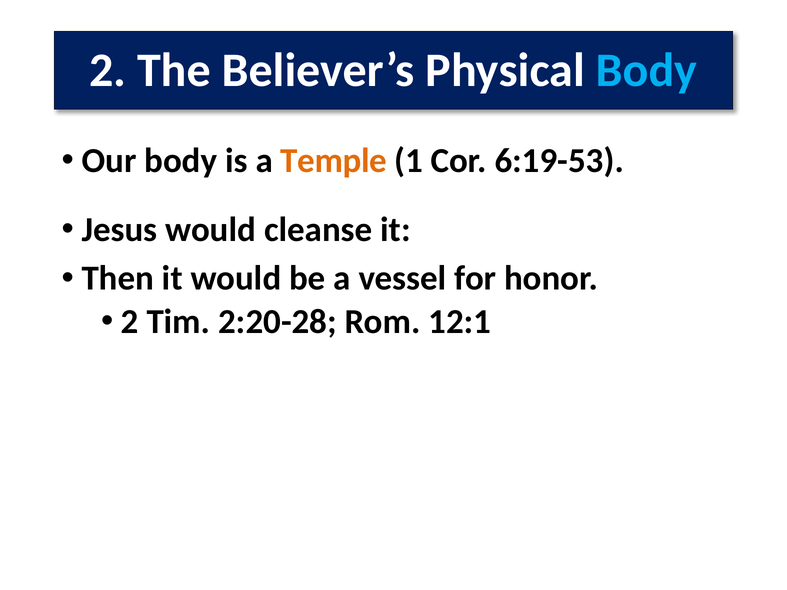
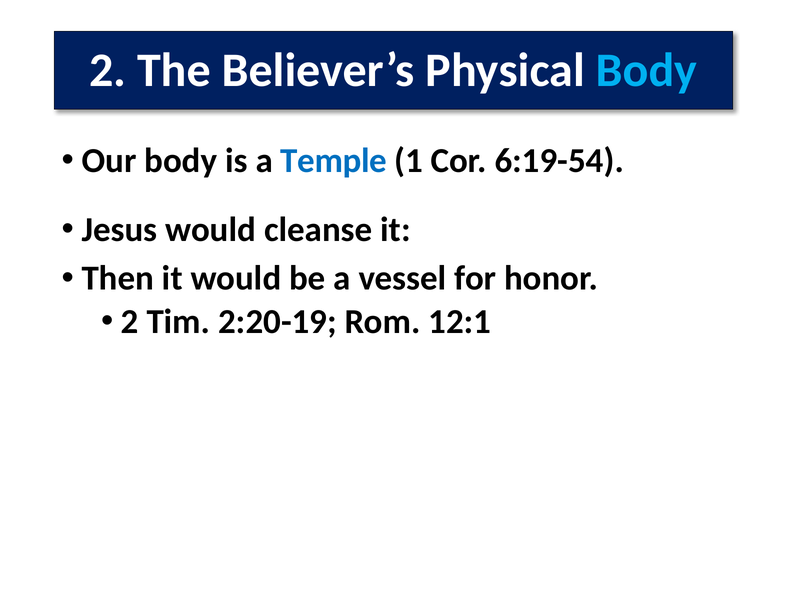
Temple colour: orange -> blue (334, 161)
6:19-53: 6:19-53 -> 6:19-54 (559, 161)
2:20-28: 2:20-28 -> 2:20-19 (278, 322)
